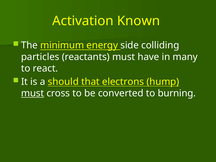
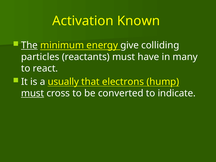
The underline: none -> present (29, 45)
side: side -> give (130, 45)
should: should -> usually (63, 82)
burning: burning -> indicate (177, 93)
